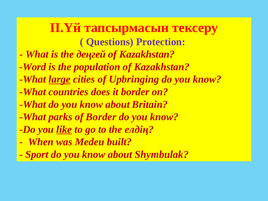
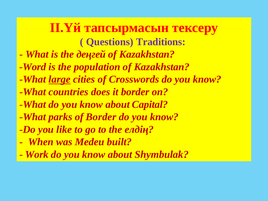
Protection: Protection -> Traditions (161, 42)
Upbringing: Upbringing -> Crosswords (134, 79)
Britain: Britain -> Capital (150, 104)
like underline: present -> none (64, 129)
Sport: Sport -> Work (37, 154)
